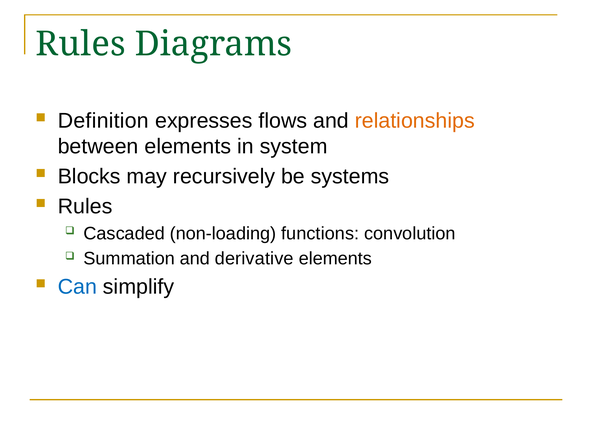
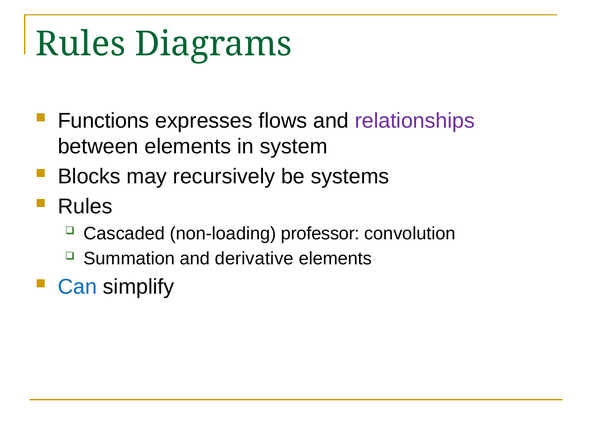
Definition: Definition -> Functions (104, 121)
relationships colour: orange -> purple (415, 121)
functions: functions -> professor (320, 233)
